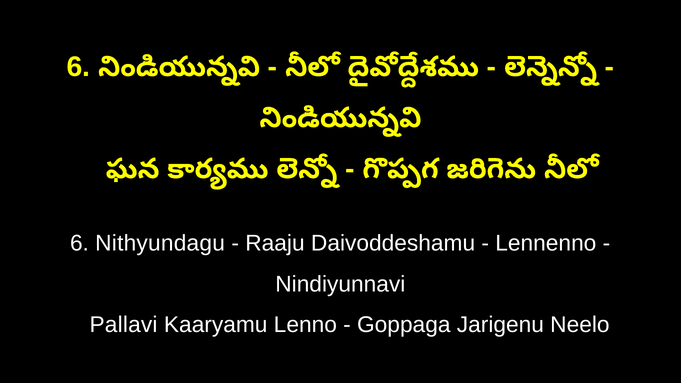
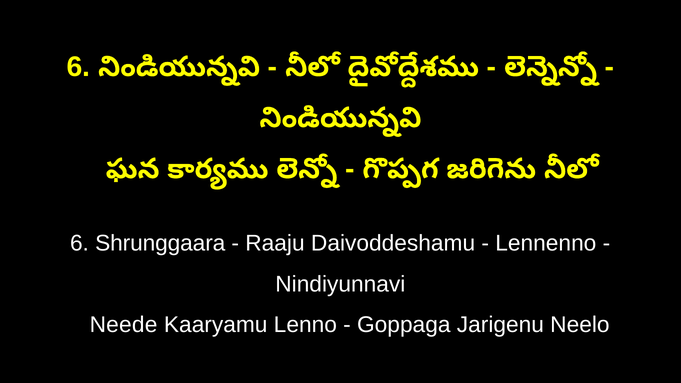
Nithyundagu: Nithyundagu -> Shrunggaara (160, 243)
Pallavi: Pallavi -> Neede (124, 325)
